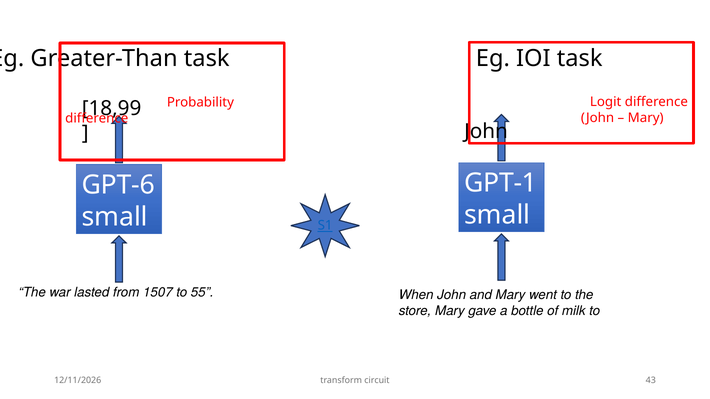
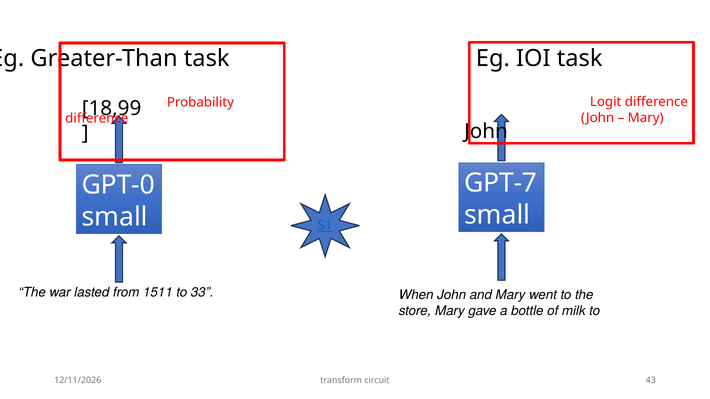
GPT-1: GPT-1 -> GPT-7 (501, 183)
GPT-6: GPT-6 -> GPT-0 (118, 185)
1507: 1507 -> 1511 (158, 293)
55: 55 -> 33 (202, 293)
